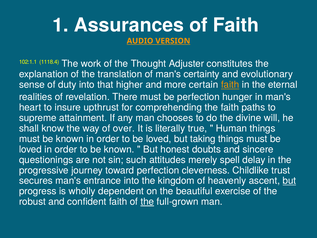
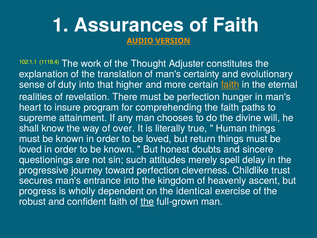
upthrust: upthrust -> program (101, 107)
taking: taking -> return (203, 139)
but underline: present -> none (289, 181)
beautiful: beautiful -> identical (194, 191)
